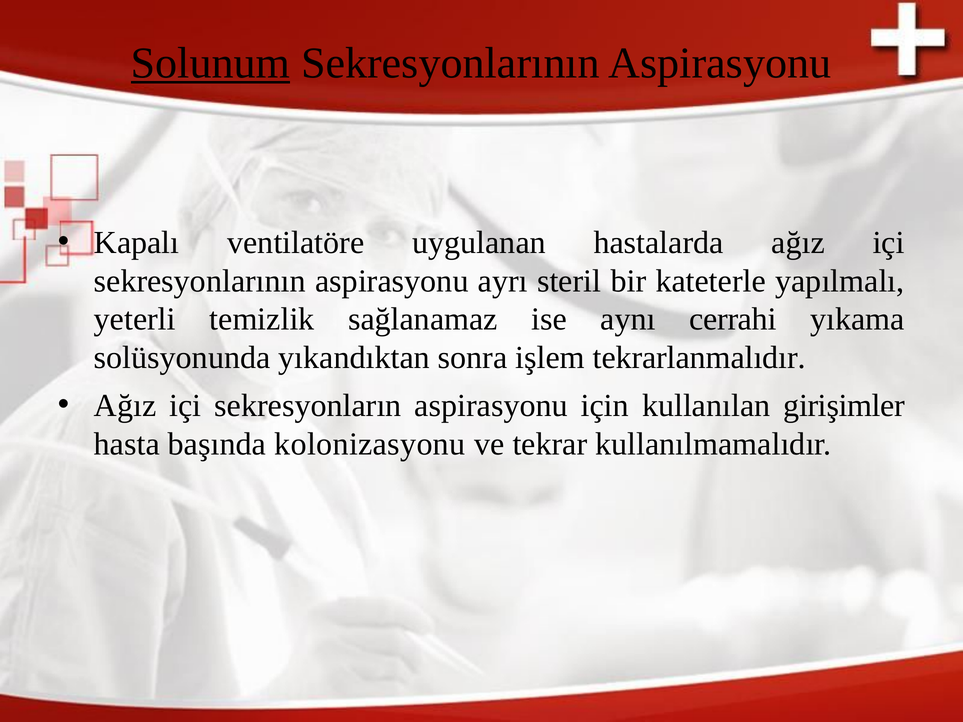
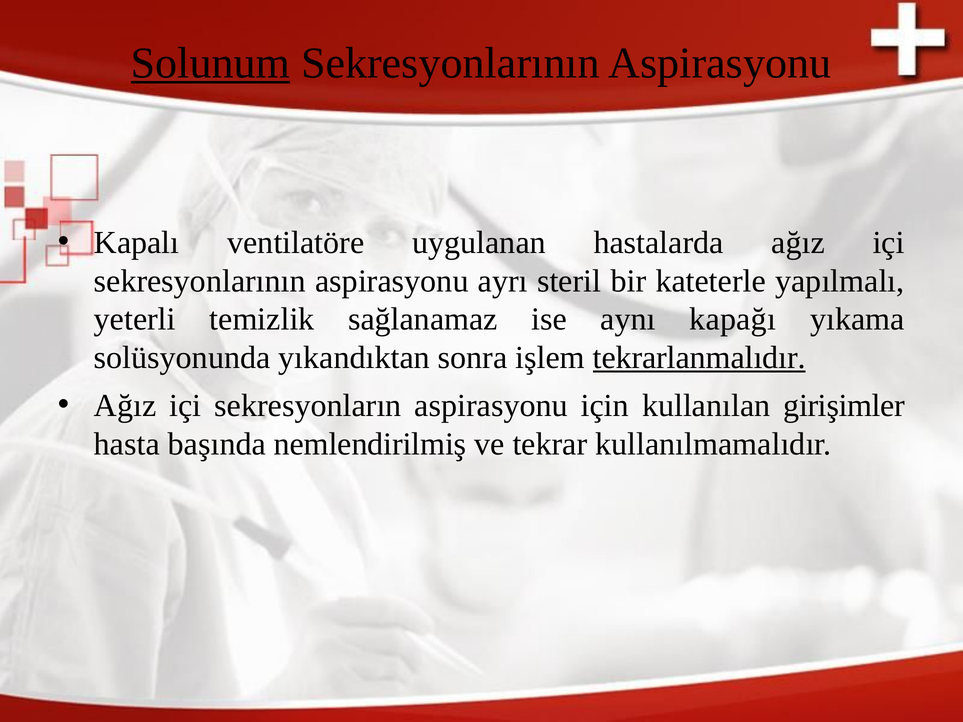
cerrahi: cerrahi -> kapağı (733, 319)
tekrarlanmalıdır underline: none -> present (699, 358)
kolonizasyonu: kolonizasyonu -> nemlendirilmiş (370, 444)
